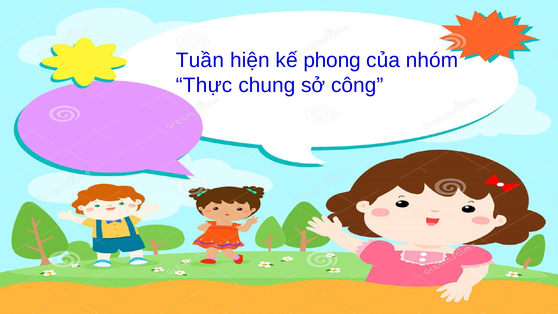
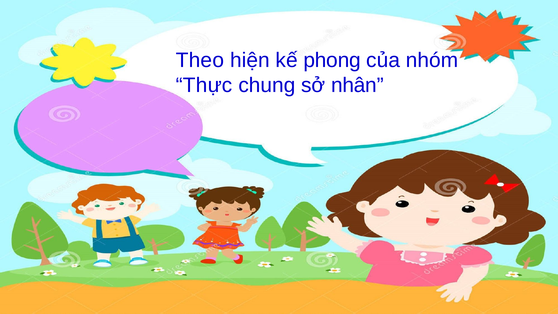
Tuần: Tuần -> Theo (200, 60)
công: công -> nhân (357, 85)
